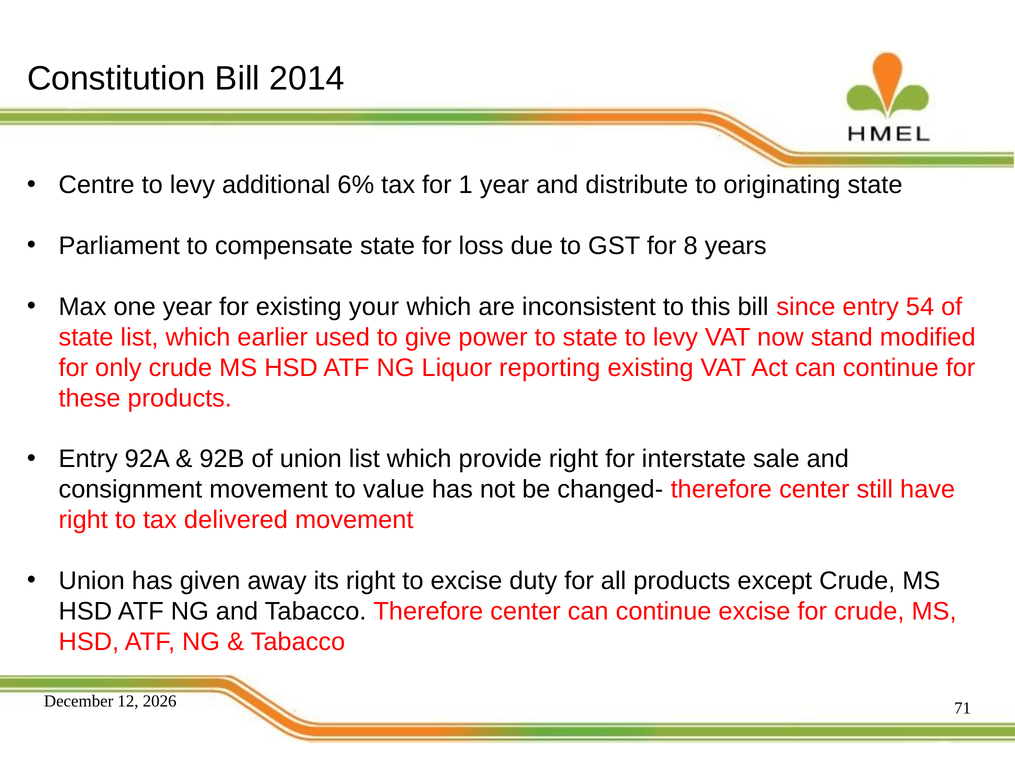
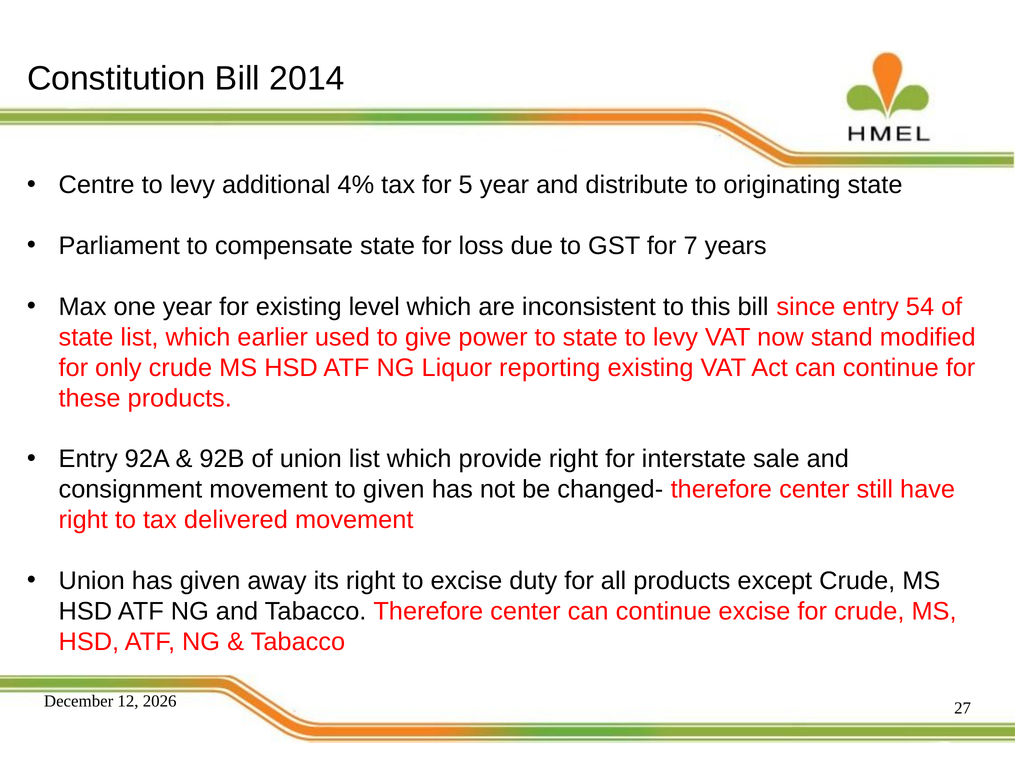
6%: 6% -> 4% (356, 185)
1: 1 -> 5 (466, 185)
8: 8 -> 7 (691, 246)
your: your -> level (374, 307)
to value: value -> given (394, 490)
71: 71 -> 27 (963, 708)
